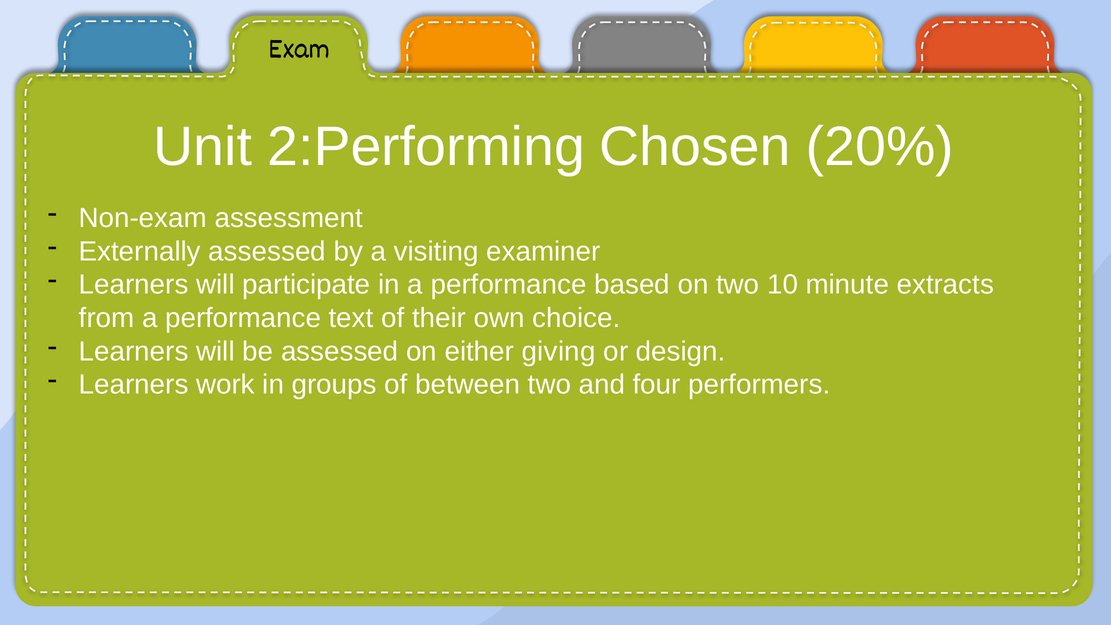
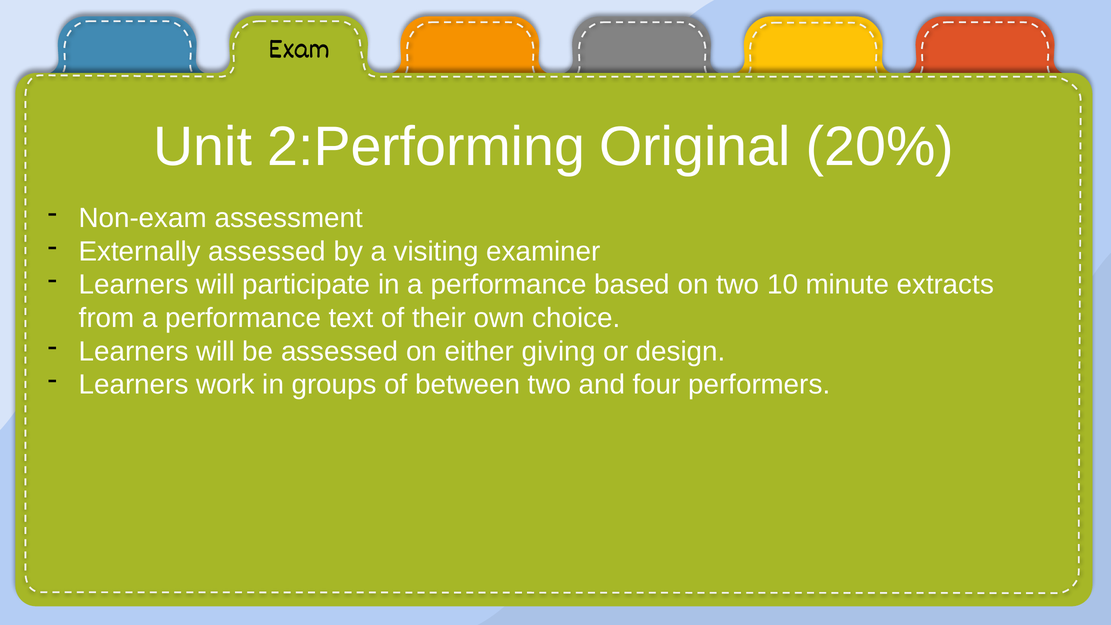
Chosen: Chosen -> Original (695, 147)
